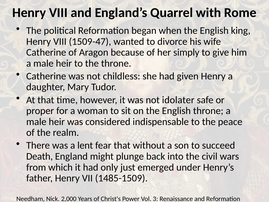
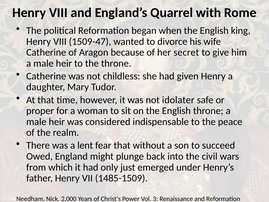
simply: simply -> secret (186, 52)
Death: Death -> Owed (40, 156)
